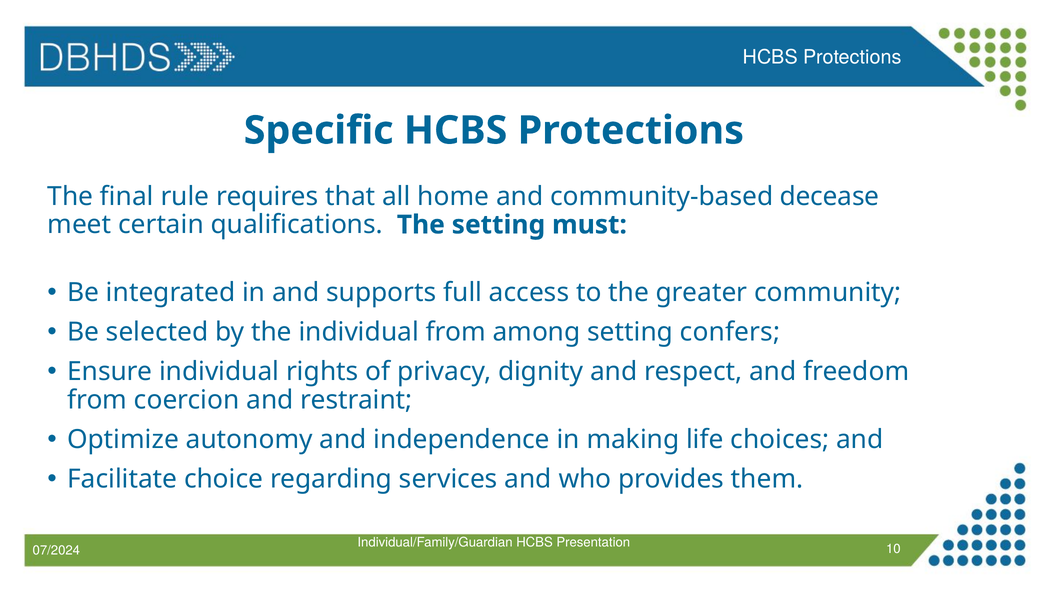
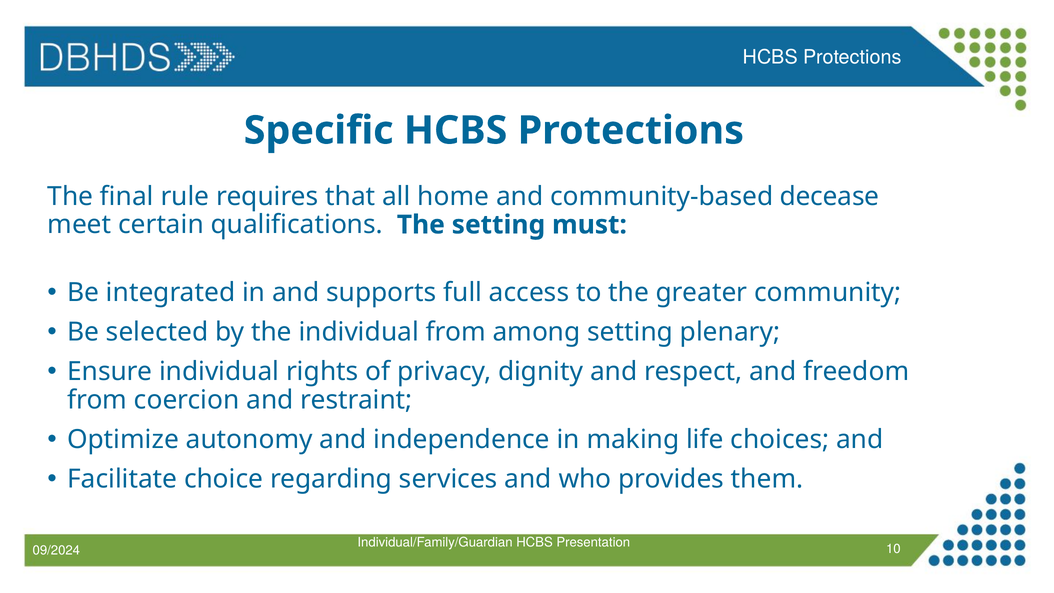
confers: confers -> plenary (730, 332)
07/2024: 07/2024 -> 09/2024 (56, 550)
